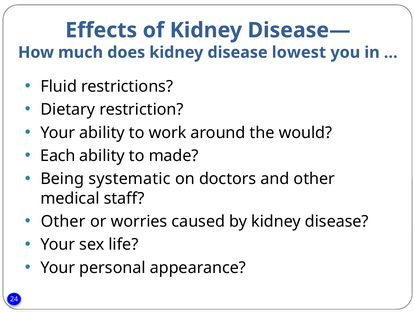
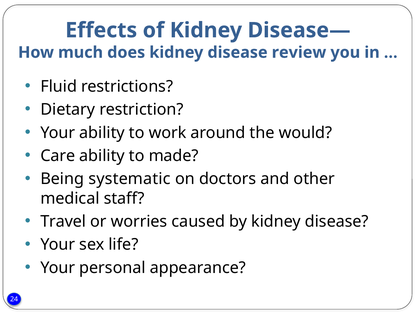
lowest: lowest -> review (299, 52)
Each: Each -> Care (58, 155)
Other: Other -> Travel (63, 221)
